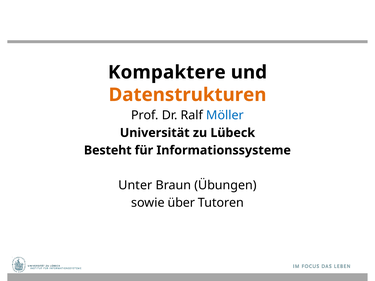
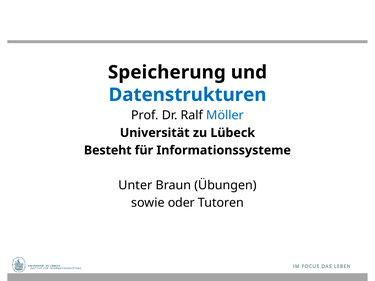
Kompaktere: Kompaktere -> Speicherung (167, 72)
Datenstrukturen colour: orange -> blue (188, 95)
über: über -> oder (181, 203)
